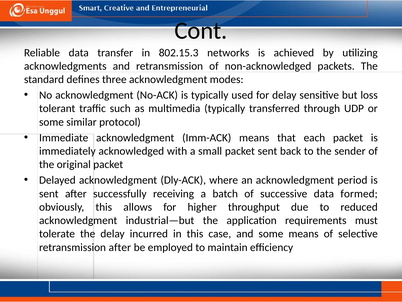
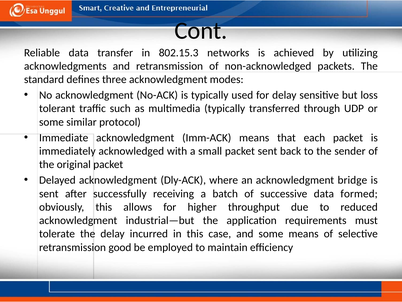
period: period -> bridge (352, 180)
retransmission after: after -> good (120, 247)
